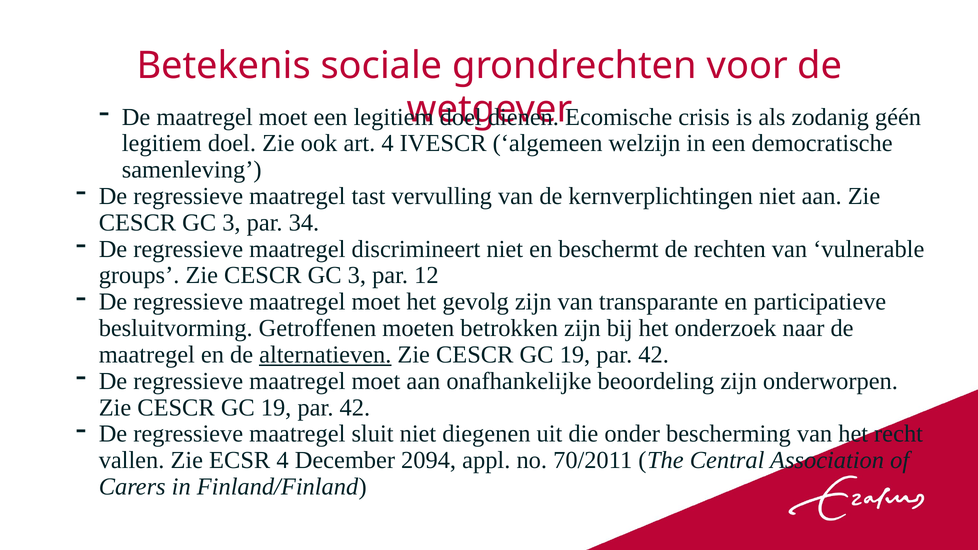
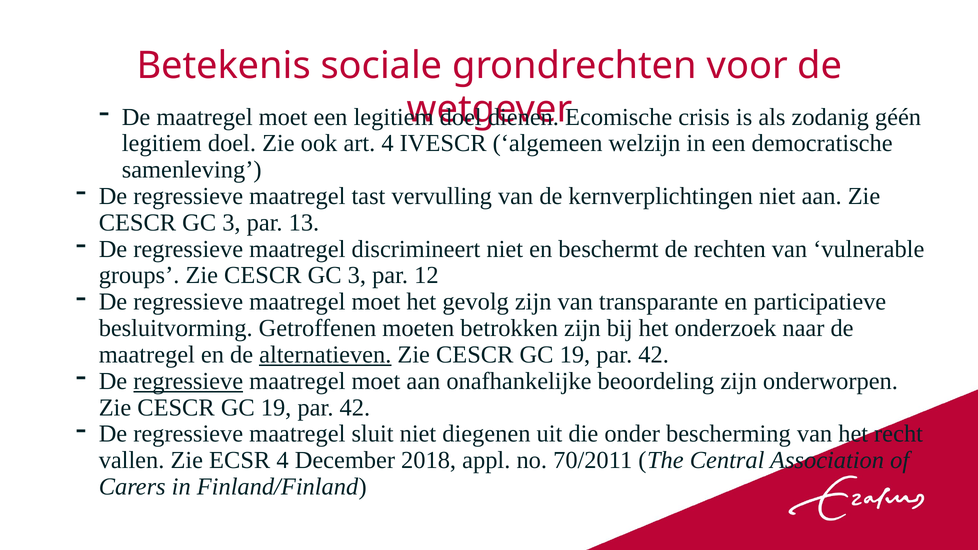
34: 34 -> 13 (304, 223)
regressieve underline: none -> present (188, 381)
2094: 2094 -> 2018 (429, 460)
